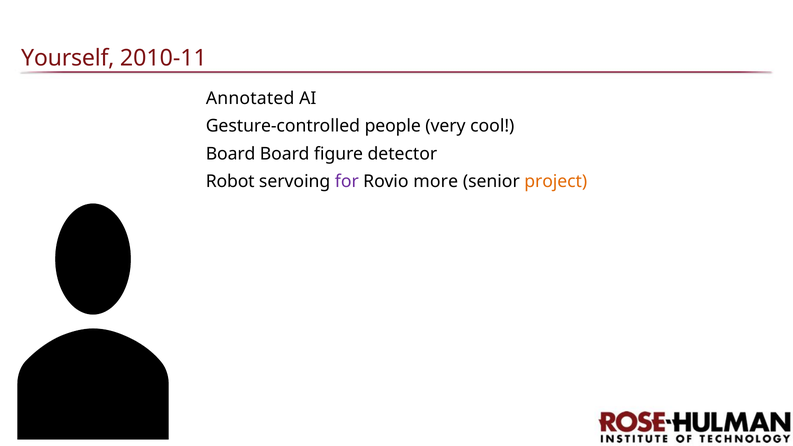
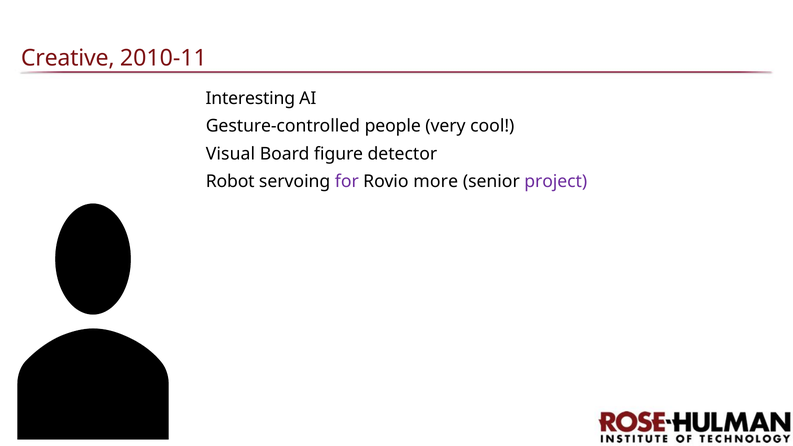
Yourself: Yourself -> Creative (68, 58)
Annotated: Annotated -> Interesting (250, 98)
Board: Board -> Visual (230, 154)
project colour: orange -> purple (556, 181)
